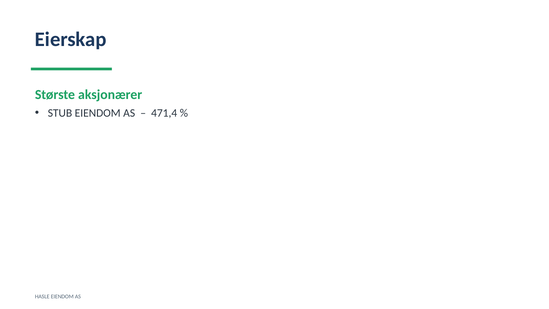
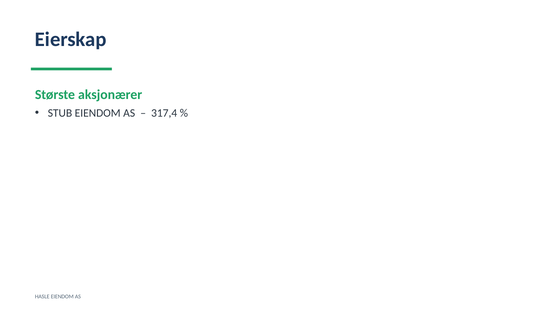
471,4: 471,4 -> 317,4 (164, 113)
